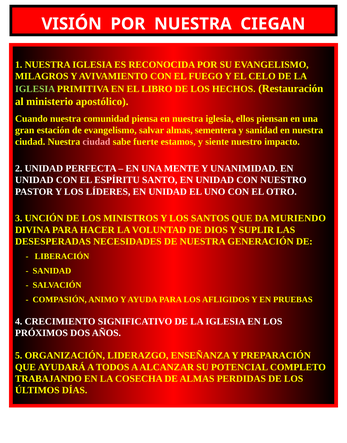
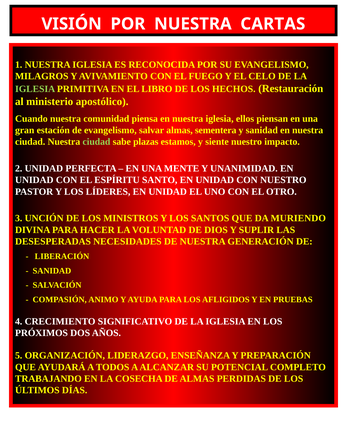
CIEGAN: CIEGAN -> CARTAS (273, 24)
ciudad colour: pink -> light green (96, 142)
fuerte: fuerte -> plazas (146, 142)
